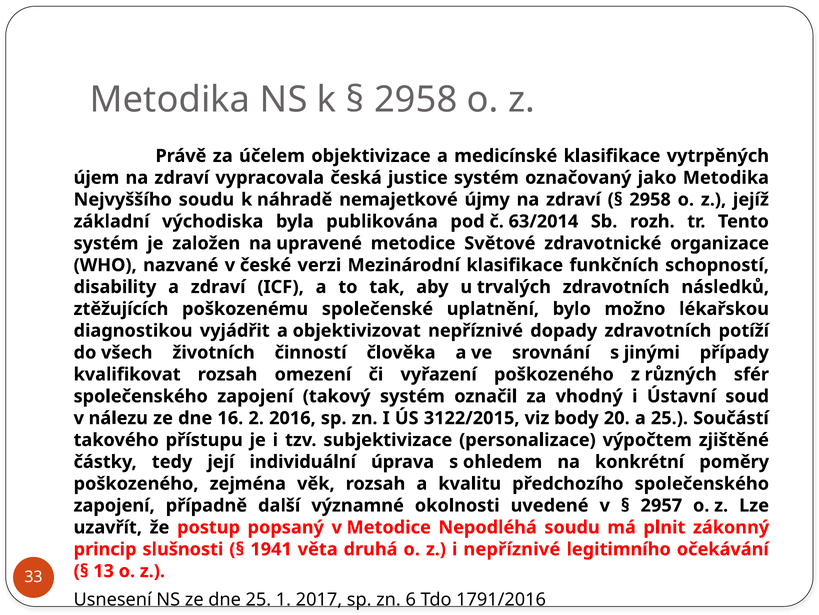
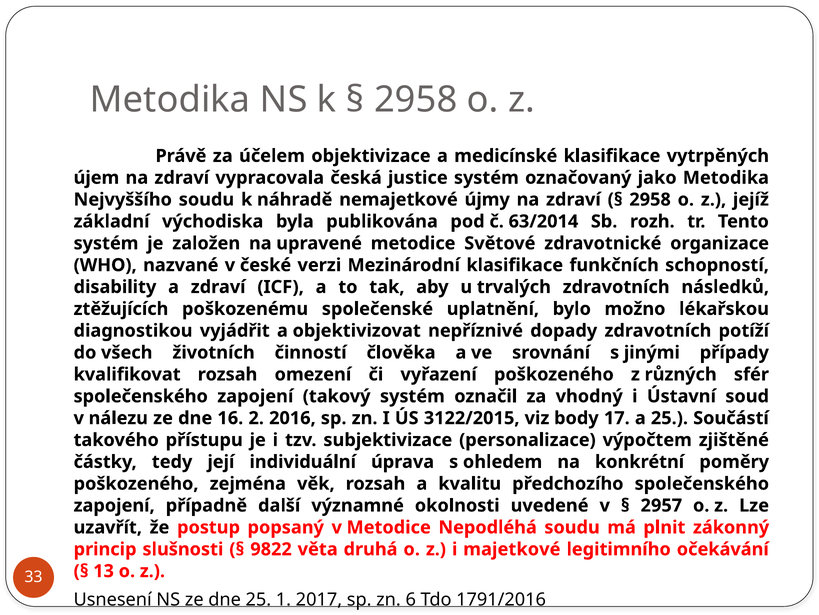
20: 20 -> 17 (617, 418)
1941: 1941 -> 9822 (271, 549)
i nepříznivé: nepříznivé -> majetkové (512, 549)
